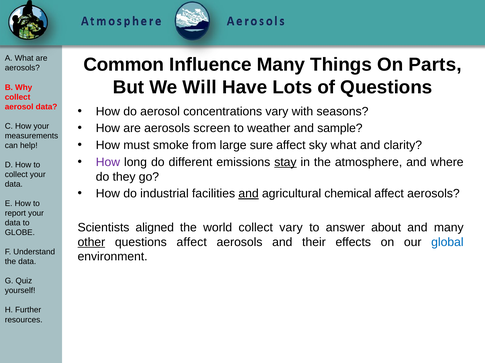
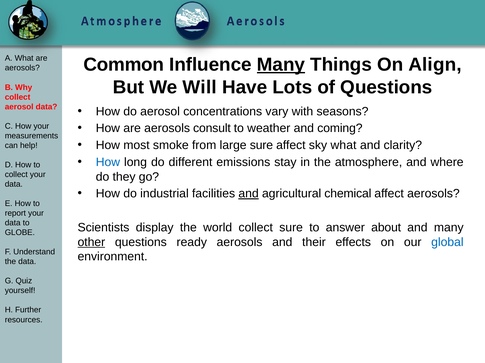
Many underline: none -> present (281, 65)
Parts: Parts -> Align (435, 65)
screen: screen -> consult (212, 129)
sample: sample -> coming (340, 129)
must: must -> most (137, 146)
How colour: purple -> blue (108, 163)
stay underline: present -> none (285, 163)
aligned: aligned -> display (155, 228)
collect vary: vary -> sure (291, 228)
questions affect: affect -> ready (192, 243)
